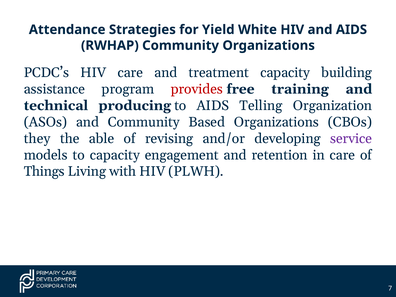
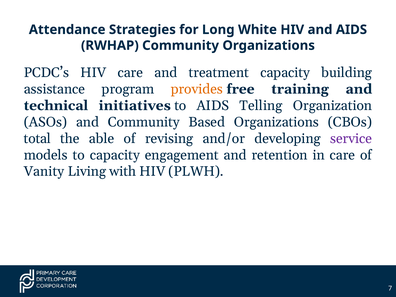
Yield: Yield -> Long (218, 30)
provides colour: red -> orange (197, 89)
producing: producing -> initiatives (135, 106)
they: they -> total (37, 138)
Things: Things -> Vanity (44, 171)
